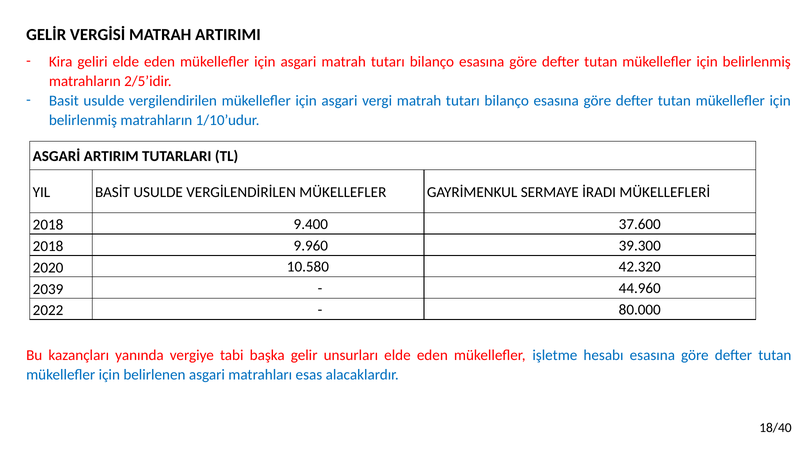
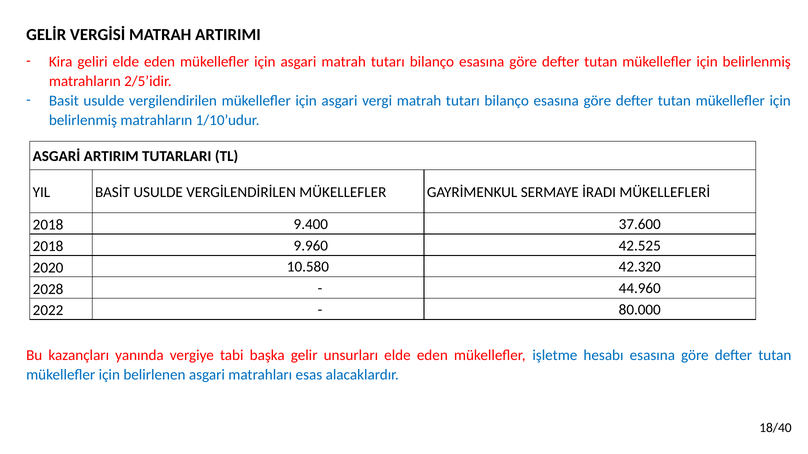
39.300: 39.300 -> 42.525 (640, 246)
2039: 2039 -> 2028 (48, 289)
